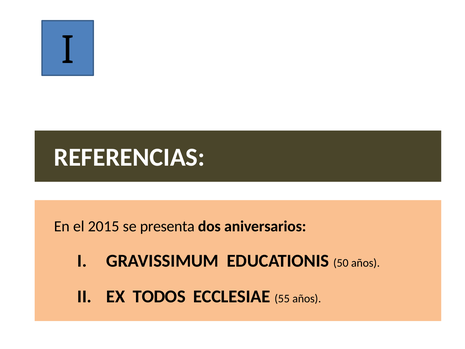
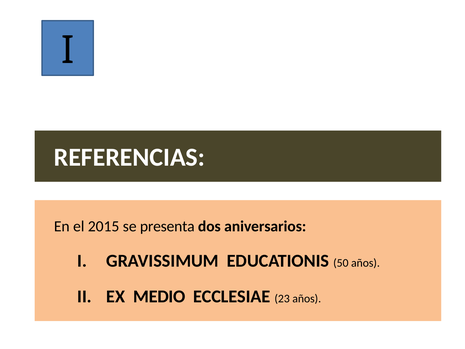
TODOS: TODOS -> MEDIO (159, 296)
55: 55 -> 23 (282, 298)
